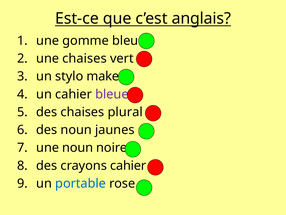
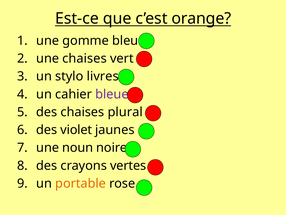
anglais: anglais -> orange (201, 18)
make: make -> livres (103, 76)
des noun: noun -> violet (76, 130)
crayons cahier: cahier -> vertes (128, 165)
portable colour: blue -> orange (81, 183)
